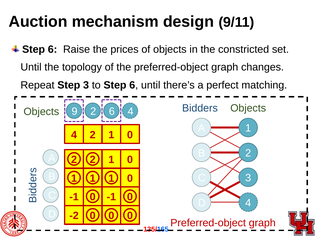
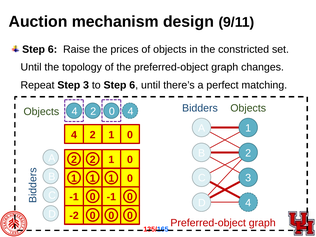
Objects 9: 9 -> 4 (75, 111)
6: 6 -> 0 (112, 111)
